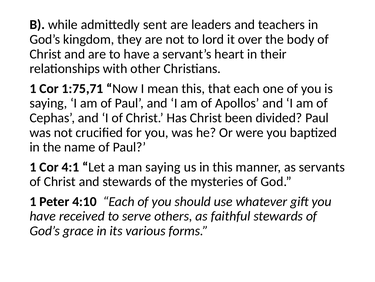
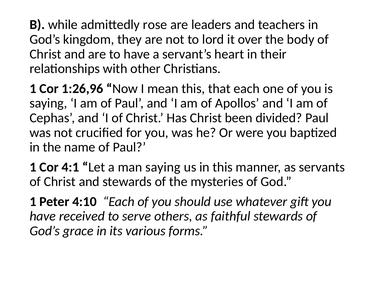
sent: sent -> rose (155, 25)
1:75,71: 1:75,71 -> 1:26,96 (83, 88)
